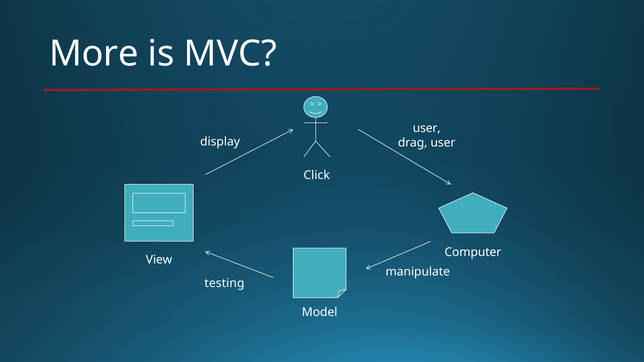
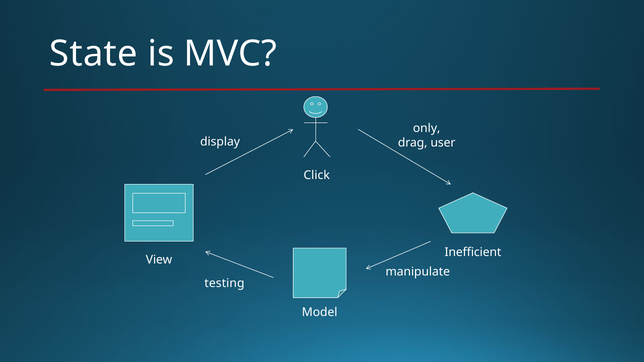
More: More -> State (94, 54)
user: user -> only (427, 128)
Computer: Computer -> Inefficient (473, 252)
